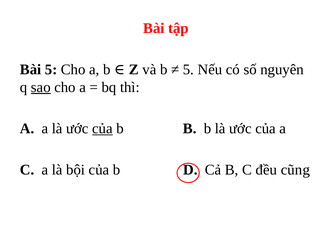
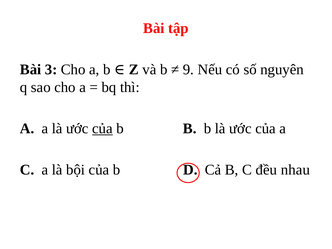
Bài 5: 5 -> 3 (51, 69)
5: 5 -> 9 (188, 69)
sao underline: present -> none (41, 87)
cũng: cũng -> nhau (295, 170)
